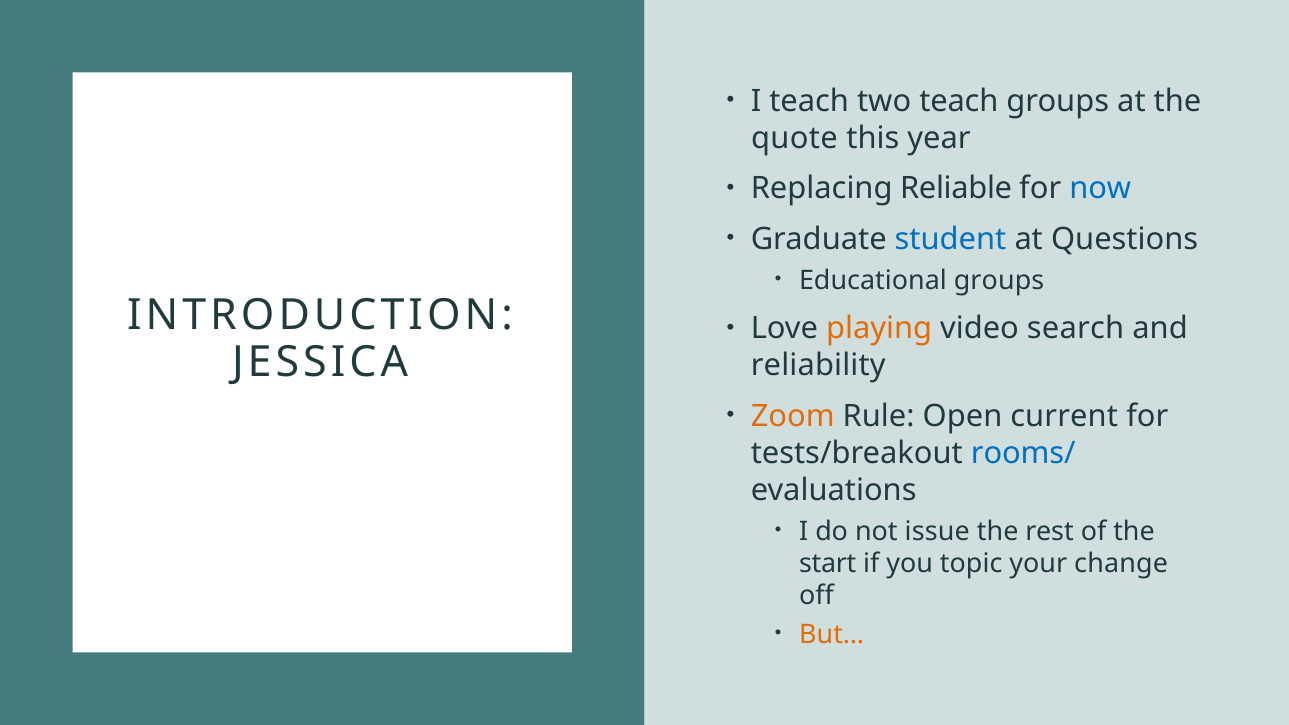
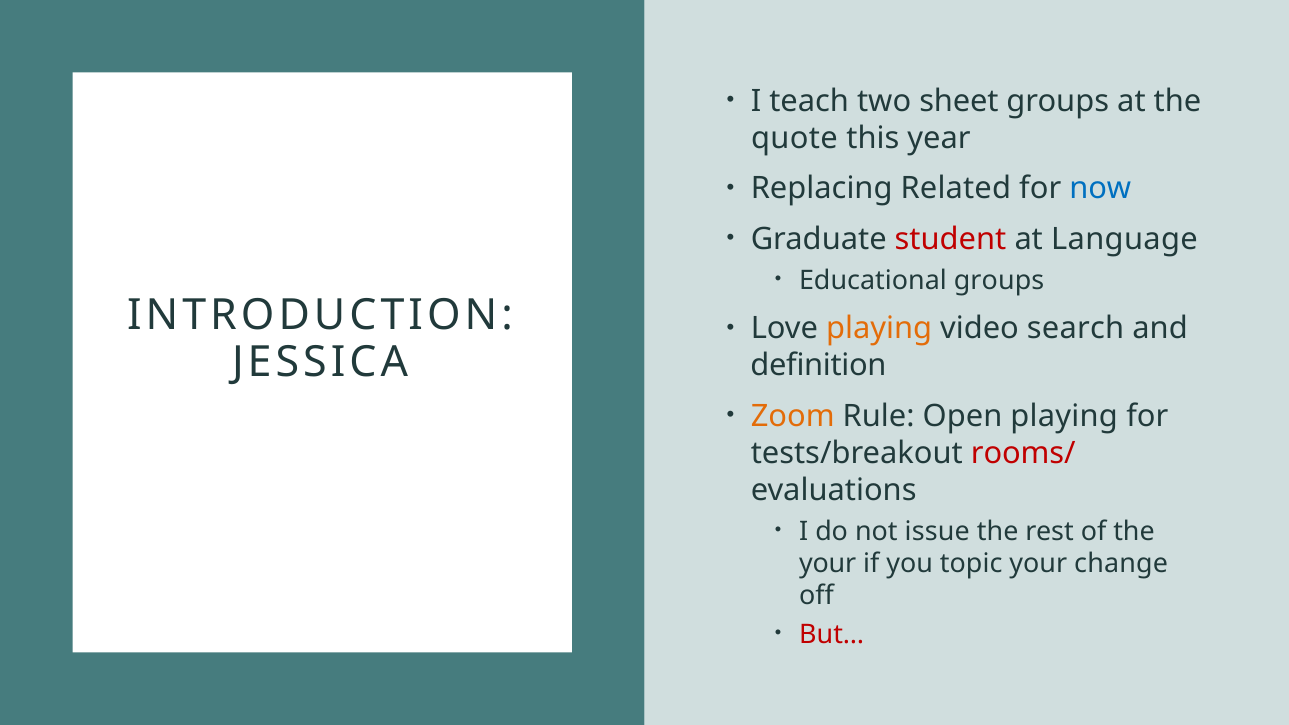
two teach: teach -> sheet (959, 101)
Reliable: Reliable -> Related (956, 189)
student colour: blue -> red (951, 239)
Questions: Questions -> Language (1124, 239)
reliability: reliability -> definition (818, 366)
Open current: current -> playing (1064, 416)
rooms/ colour: blue -> red (1023, 453)
start: start -> your (828, 563)
But… colour: orange -> red (832, 635)
